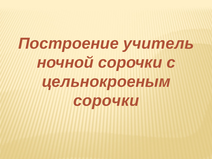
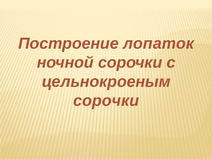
учитель: учитель -> лопаток (159, 44)
